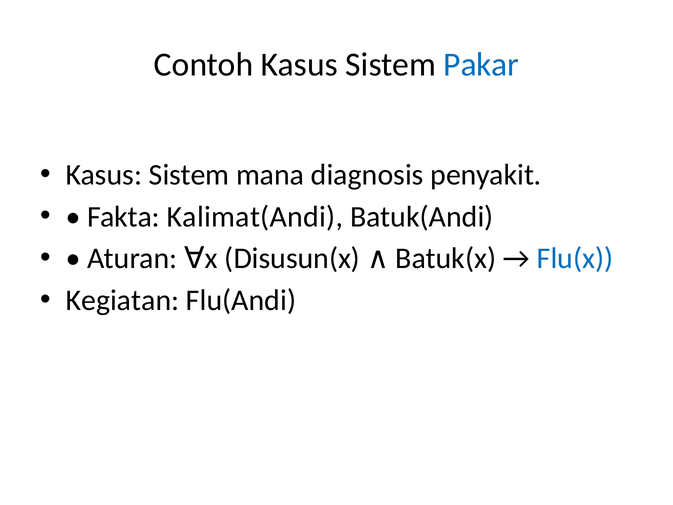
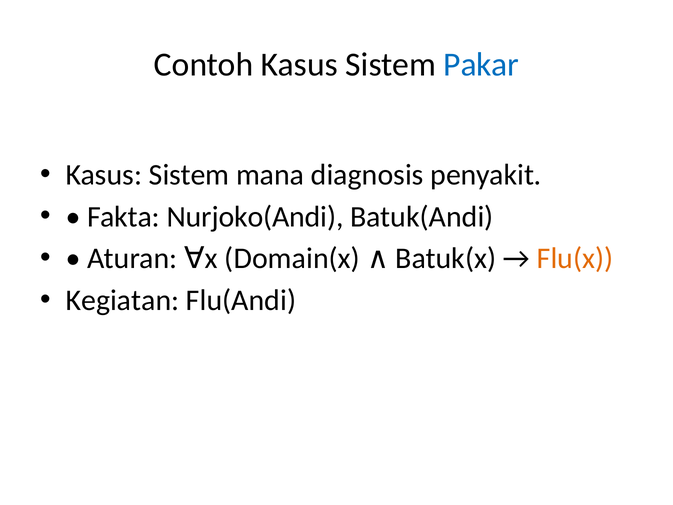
Kalimat(Andi: Kalimat(Andi -> Nurjoko(Andi (255, 217)
Disusun(x: Disusun(x -> Domain(x (292, 258)
Flu(x colour: blue -> orange (575, 258)
